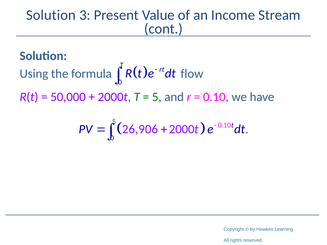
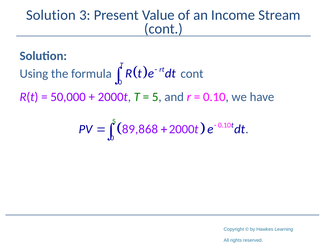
formula flow: flow -> cont (192, 74)
26,906: 26,906 -> 89,868 (140, 129)
